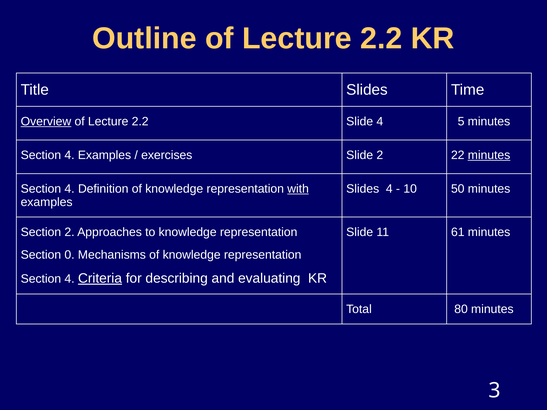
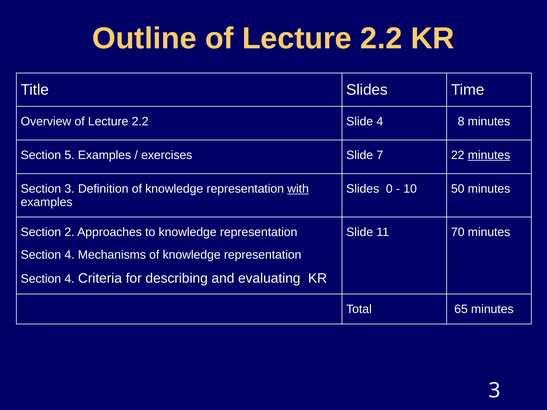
Overview underline: present -> none (46, 121)
5: 5 -> 8 (461, 121)
4: 4 -> 5 (69, 155)
Slide 2: 2 -> 7 (380, 155)
4: 4 -> 3 (69, 189)
Slides 4: 4 -> 0 (389, 189)
61: 61 -> 70 (458, 232)
0: 0 -> 4 (69, 255)
Criteria underline: present -> none (100, 279)
80: 80 -> 65 (461, 309)
